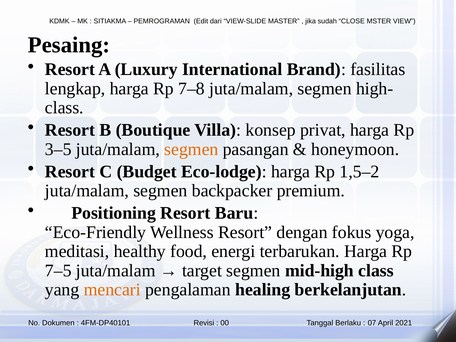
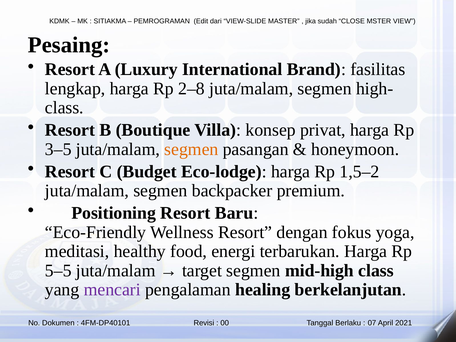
7–8: 7–8 -> 2–8 (192, 89)
7–5: 7–5 -> 5–5 (58, 270)
mencari colour: orange -> purple (112, 290)
